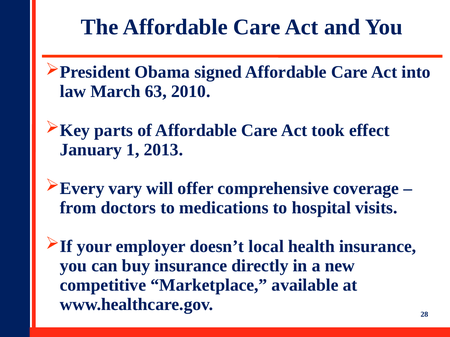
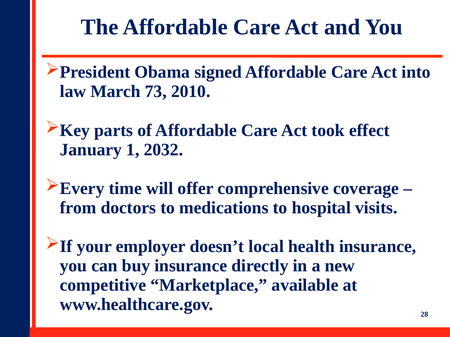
63: 63 -> 73 (156, 92)
2013: 2013 -> 2032 (163, 150)
vary: vary -> time (125, 189)
